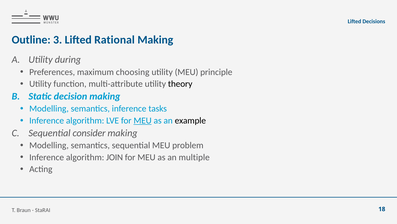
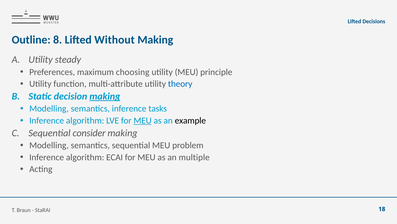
3: 3 -> 8 (58, 40)
Rational: Rational -> Without (114, 40)
during: during -> steady (68, 60)
theory colour: black -> blue (180, 84)
making underline: none -> present (105, 96)
JOIN: JOIN -> ECAI (115, 157)
